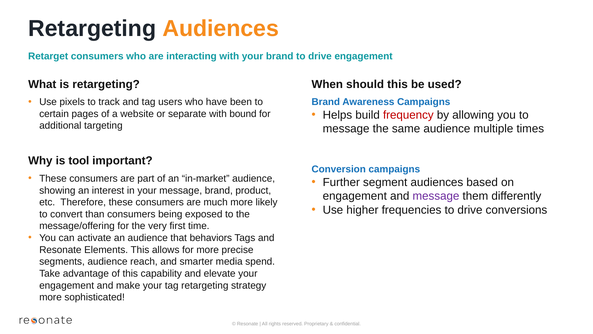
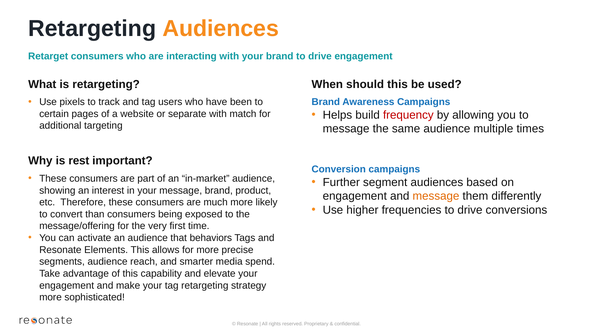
bound: bound -> match (243, 114)
tool: tool -> rest (79, 161)
message colour: purple -> orange (436, 196)
